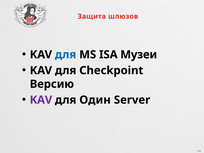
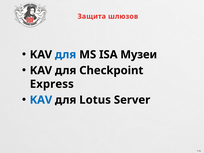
Версию: Версию -> Express (52, 84)
KAV colour: purple -> blue (41, 100)
Один: Один -> Lotus (95, 100)
